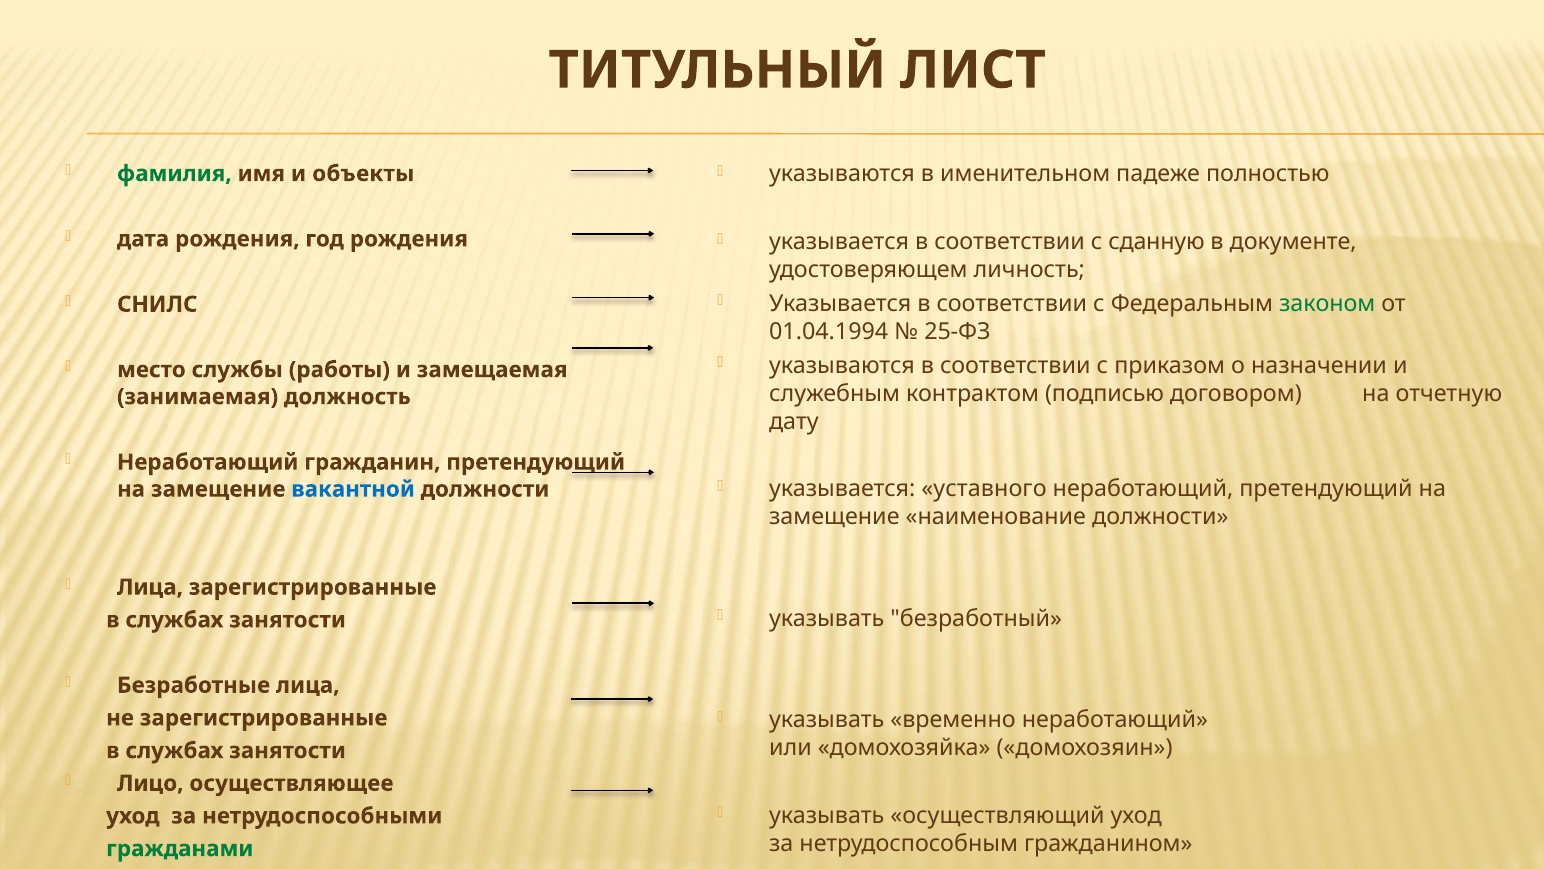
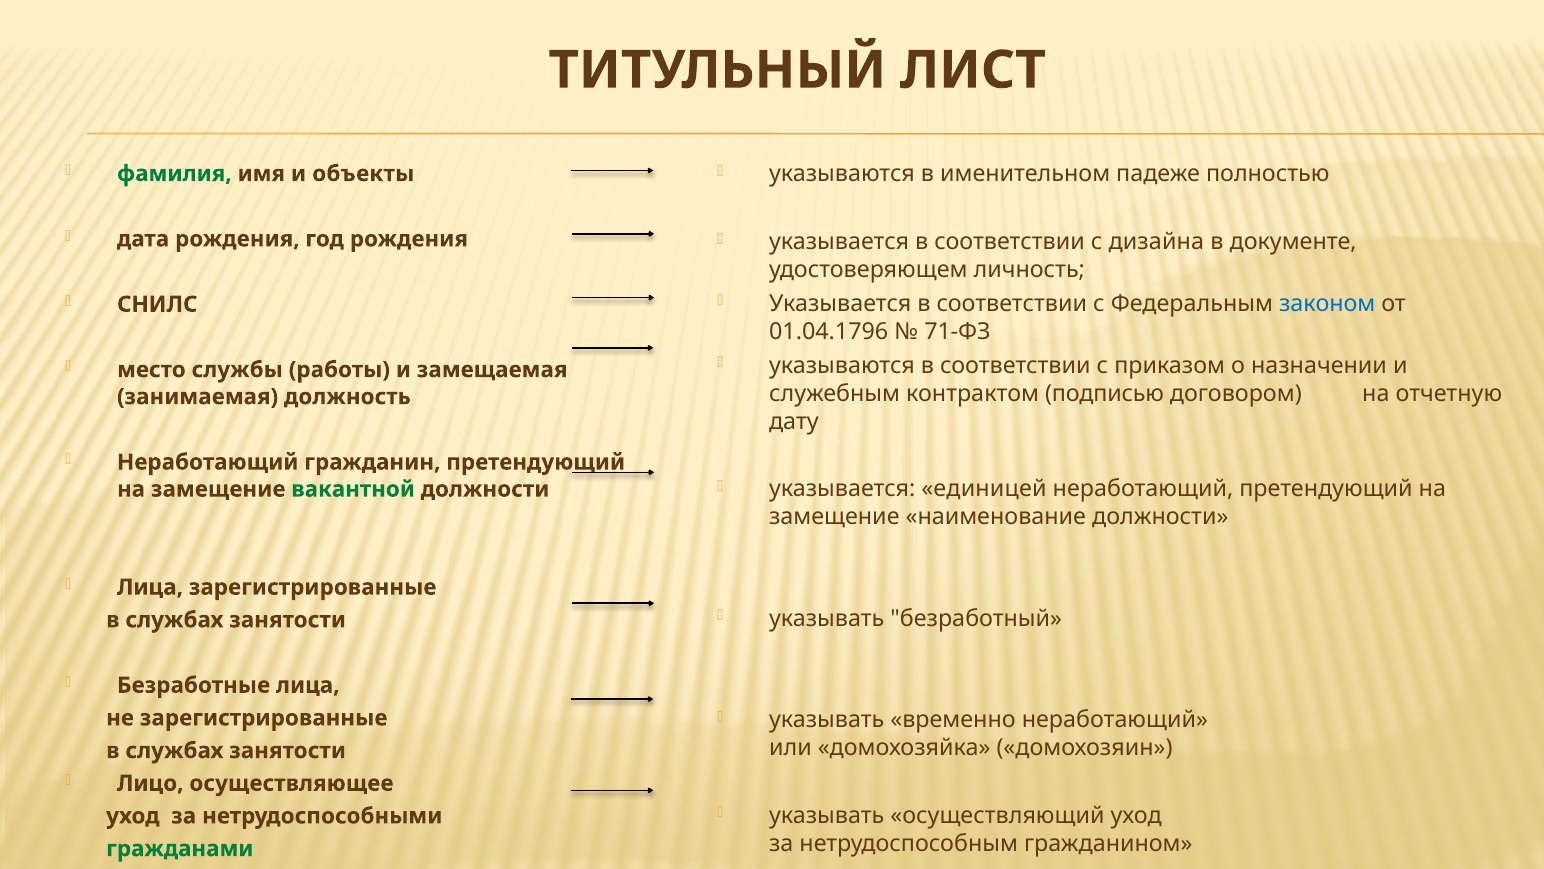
сданную: сданную -> дизайна (1156, 242)
законом colour: green -> blue (1327, 303)
01.04.1994: 01.04.1994 -> 01.04.1796 (829, 331)
25-ФЗ: 25-ФЗ -> 71-ФЗ (957, 331)
уставного: уставного -> единицей (984, 489)
вакантной colour: blue -> green (353, 489)
